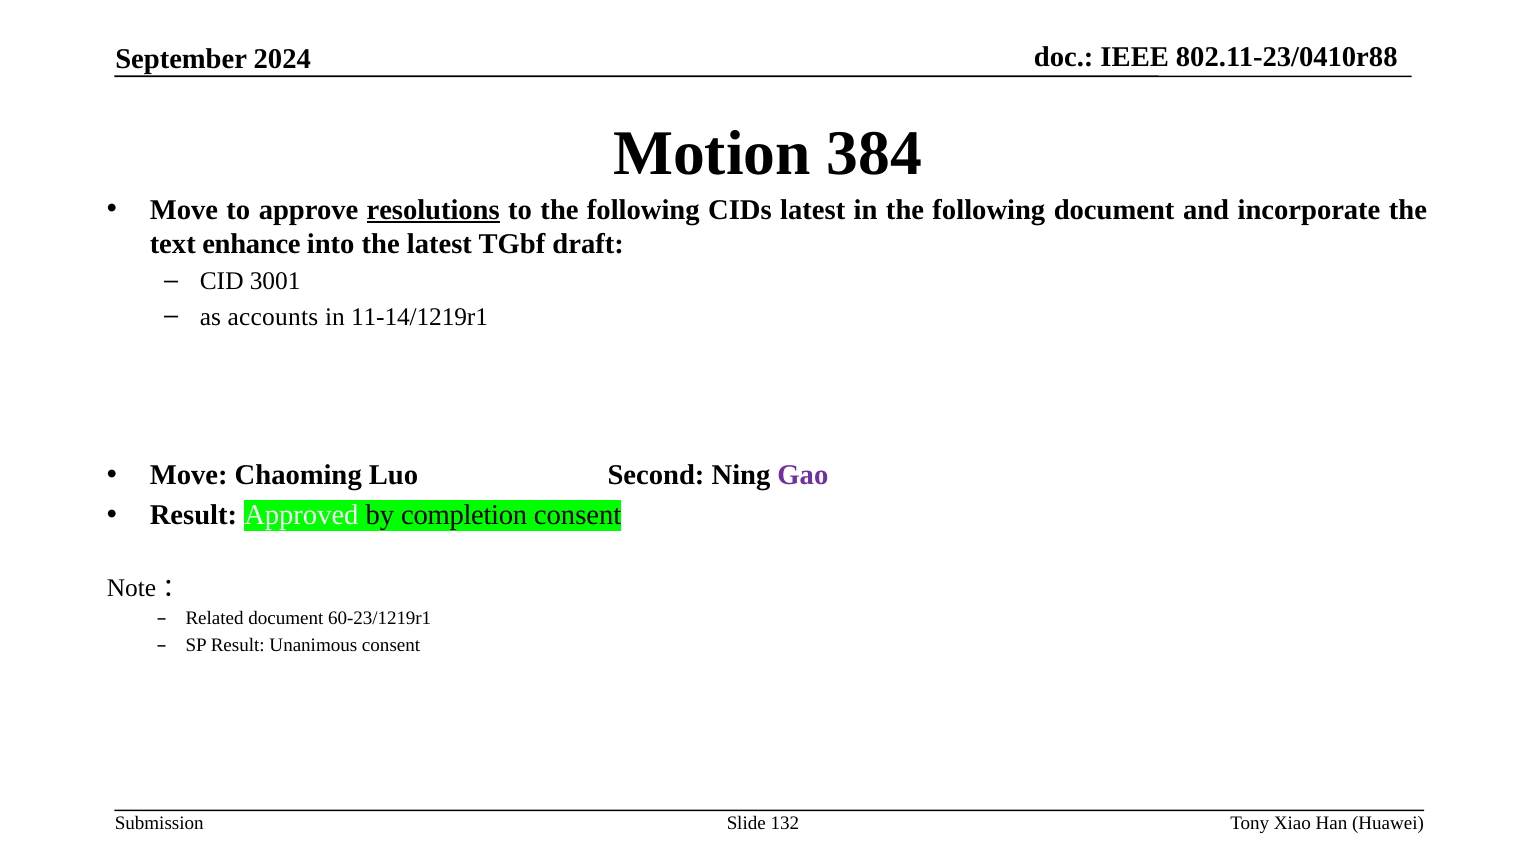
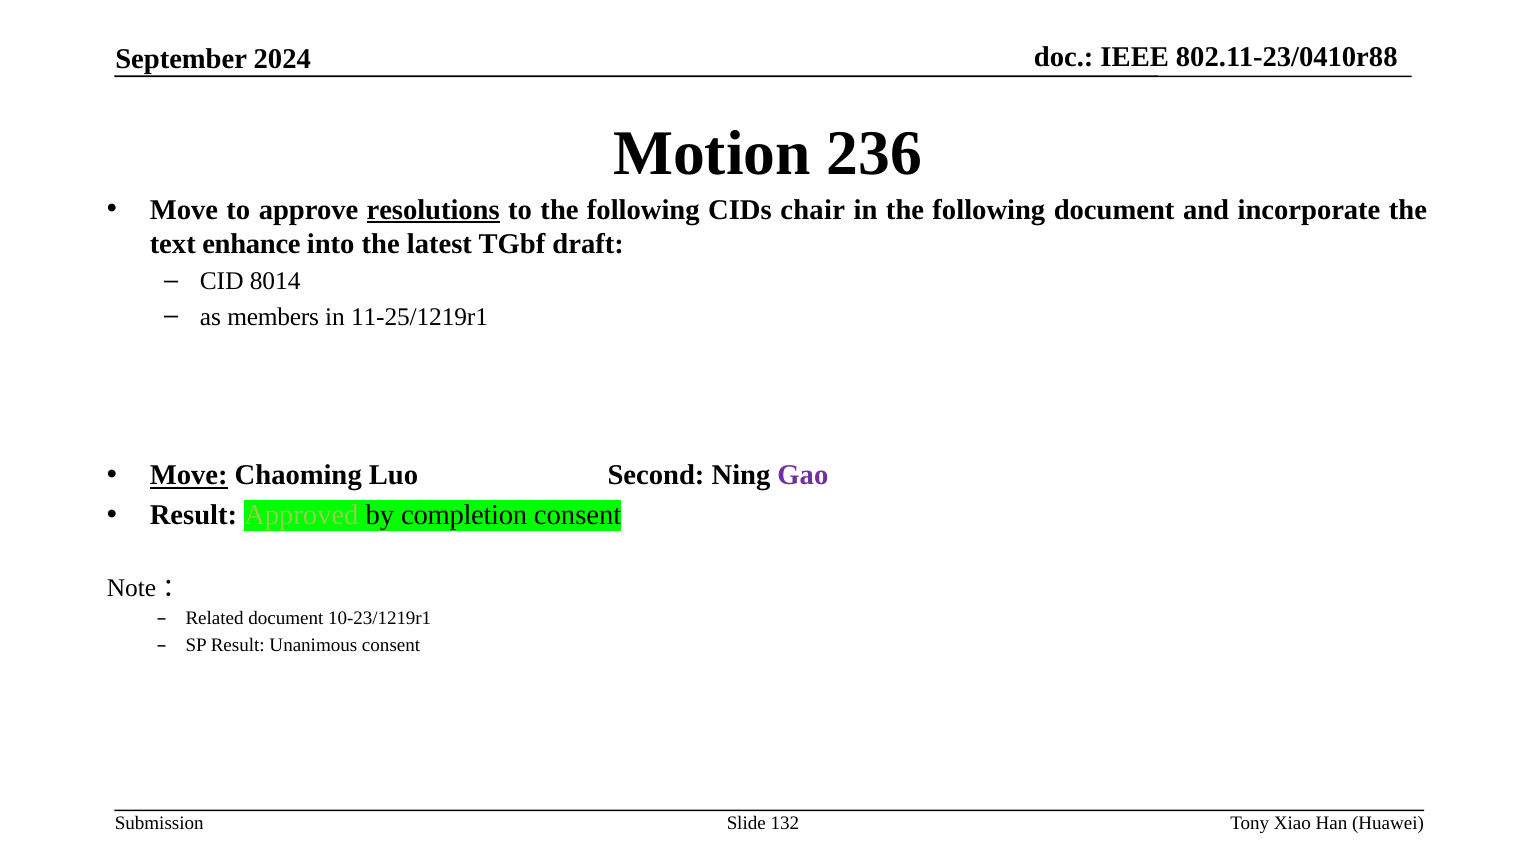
384: 384 -> 236 (874, 153)
CIDs latest: latest -> chair (813, 210)
3001: 3001 -> 8014 (275, 282)
accounts: accounts -> members (273, 317)
11-14/1219r1: 11-14/1219r1 -> 11-25/1219r1 (420, 317)
Move underline: none -> present (189, 476)
Approved colour: white -> light green (301, 516)
60-23/1219r1: 60-23/1219r1 -> 10-23/1219r1 (380, 619)
